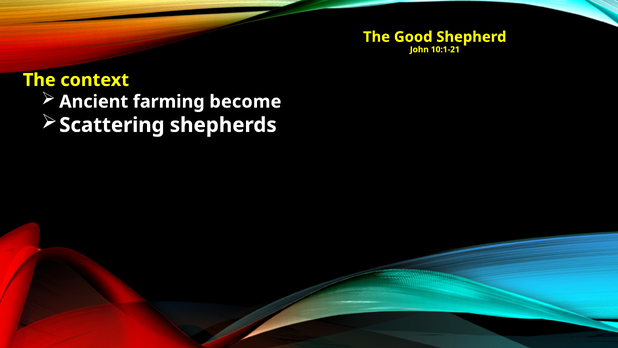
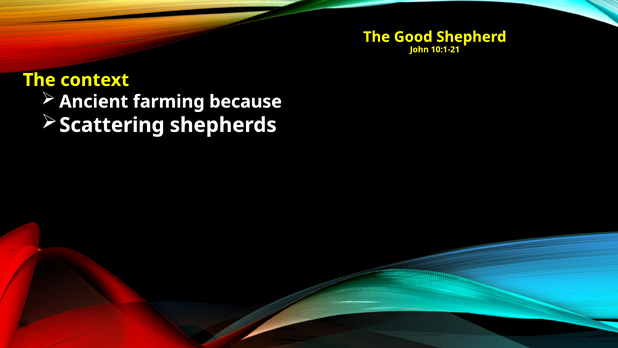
become: become -> because (246, 102)
